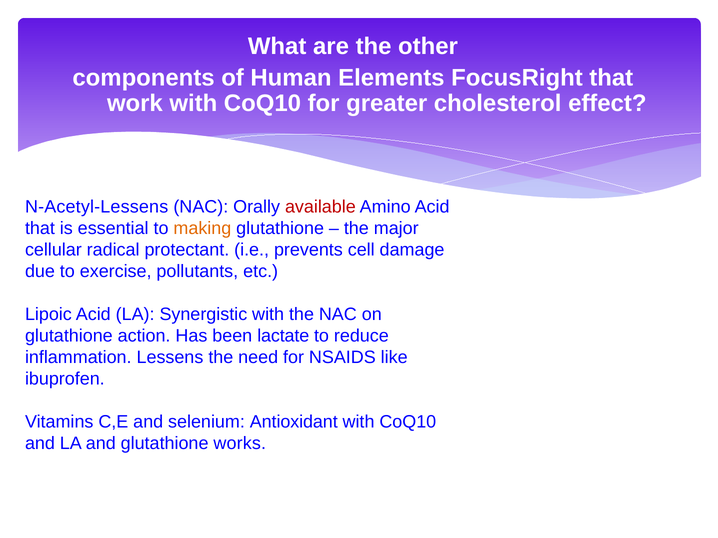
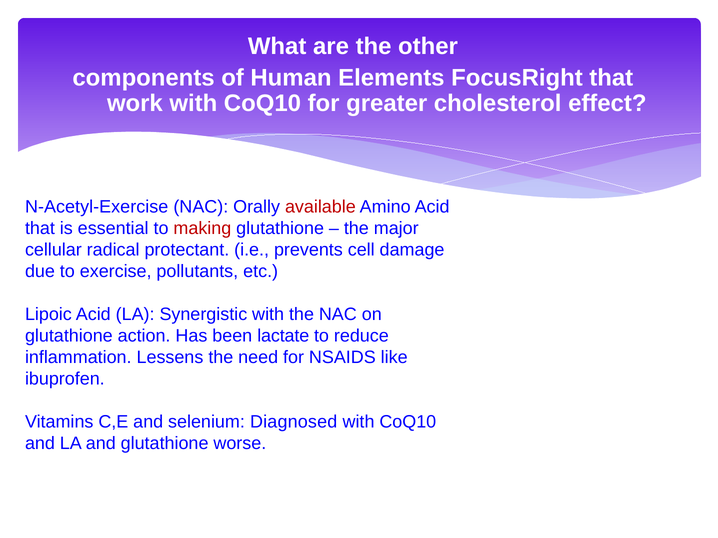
N-Acetyl-Lessens: N-Acetyl-Lessens -> N-Acetyl-Exercise (97, 207)
making colour: orange -> red (202, 229)
Antioxidant: Antioxidant -> Diagnosed (294, 422)
works: works -> worse (240, 444)
